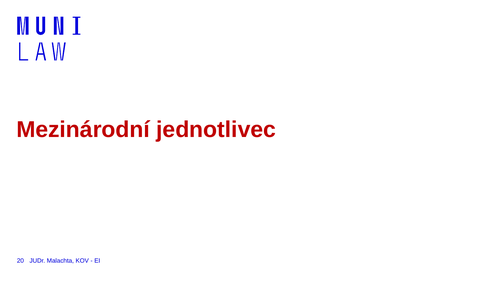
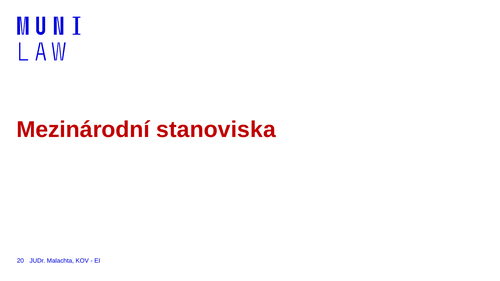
jednotlivec: jednotlivec -> stanoviska (216, 130)
